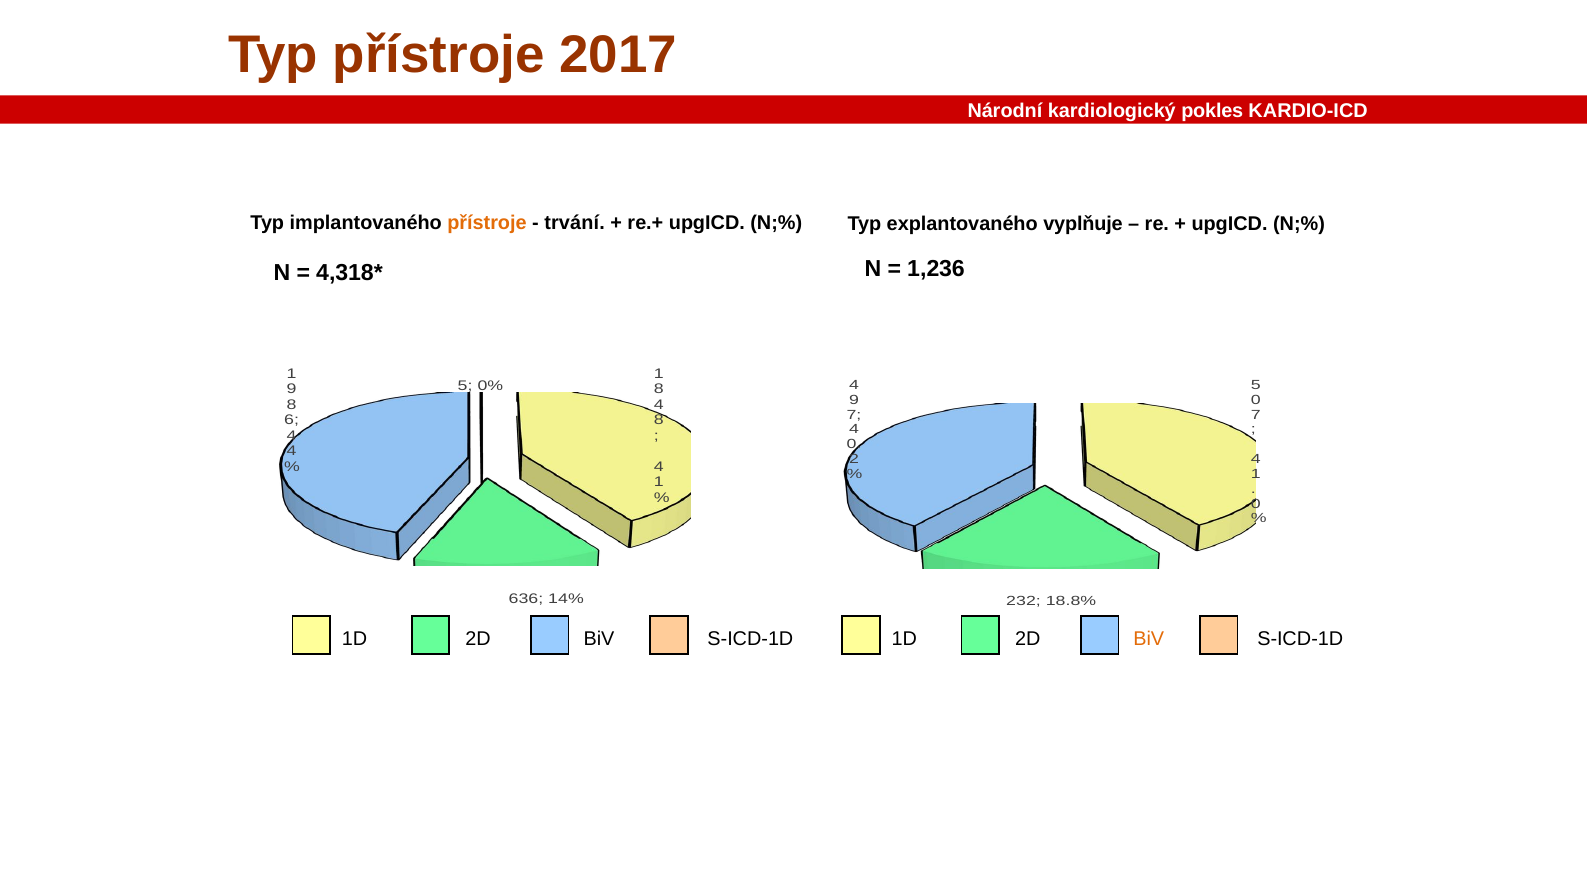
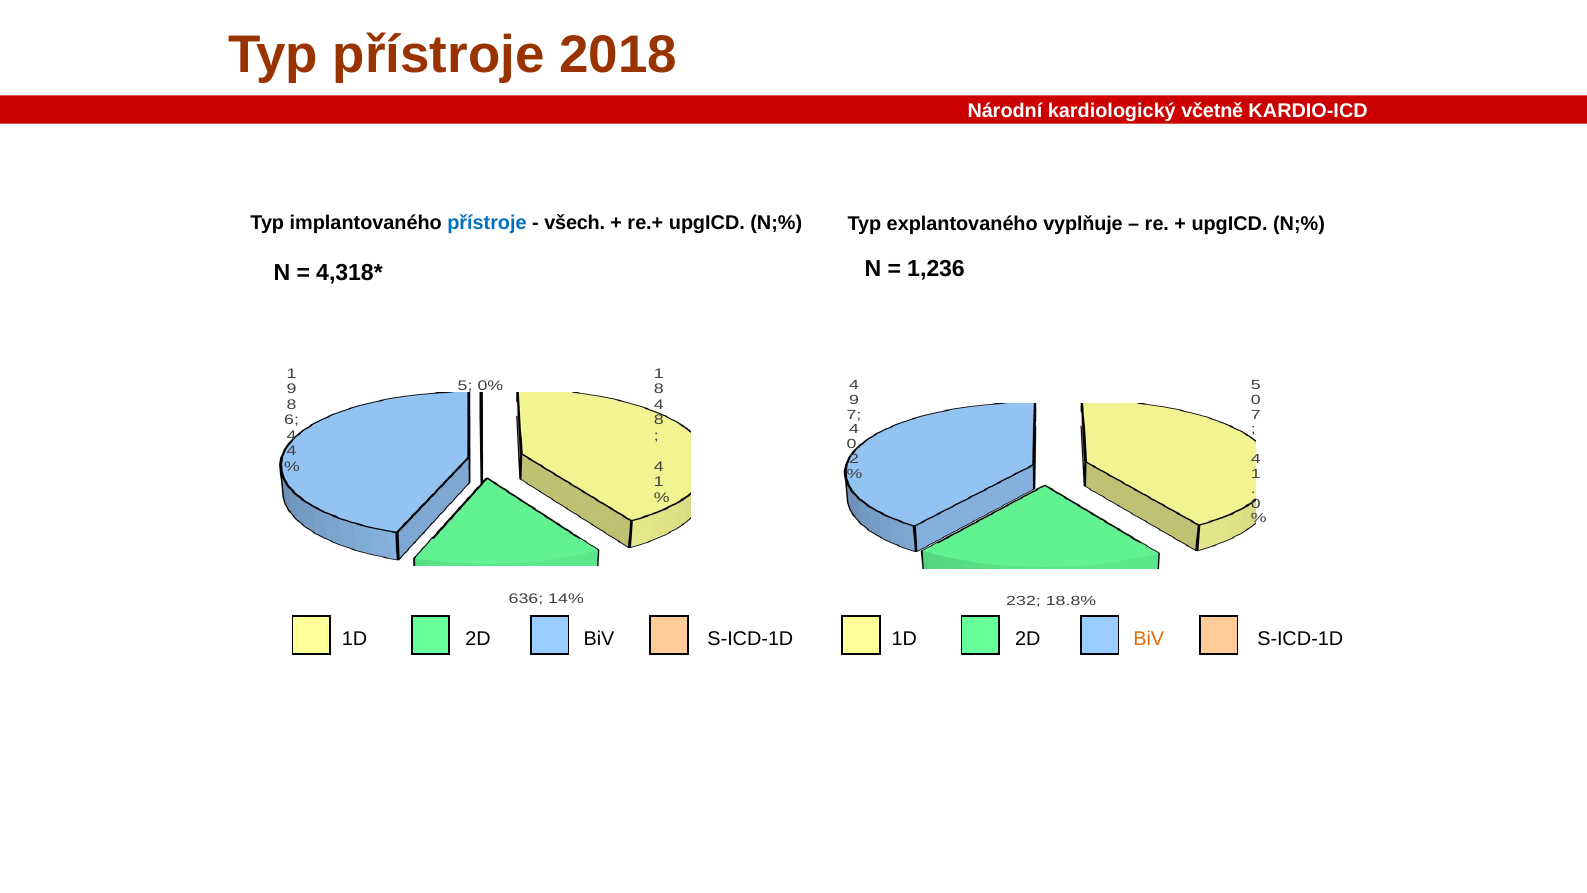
2017: 2017 -> 2018 (618, 55)
pokles: pokles -> včetně (1212, 111)
přístroje colour: orange -> blue (487, 223)
trvání: trvání -> všech (575, 223)
